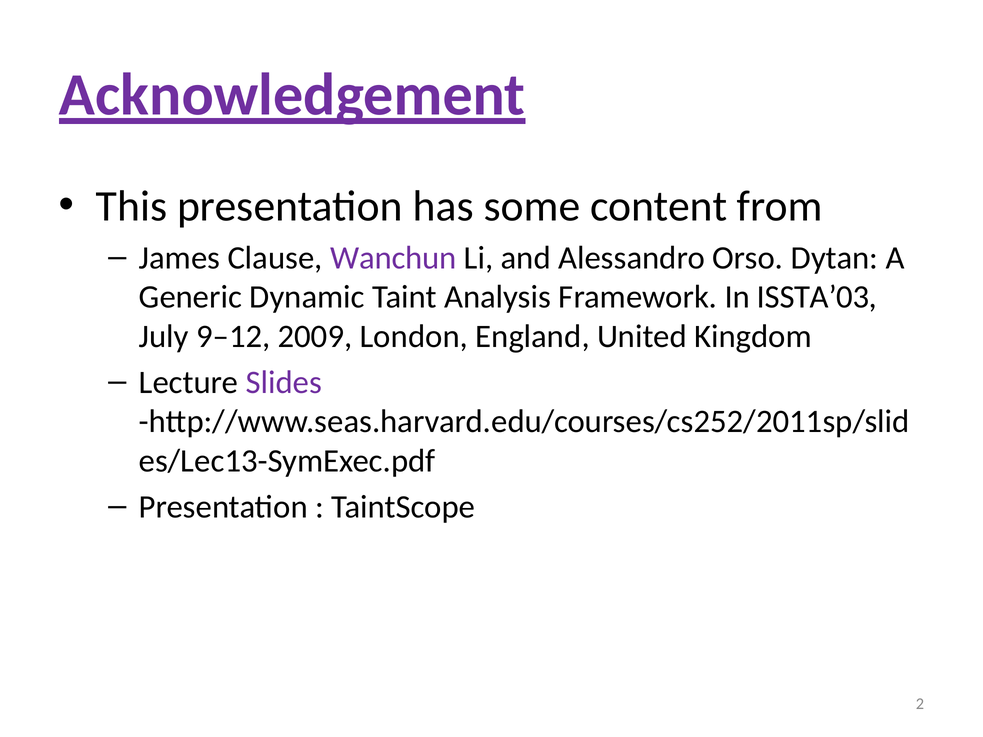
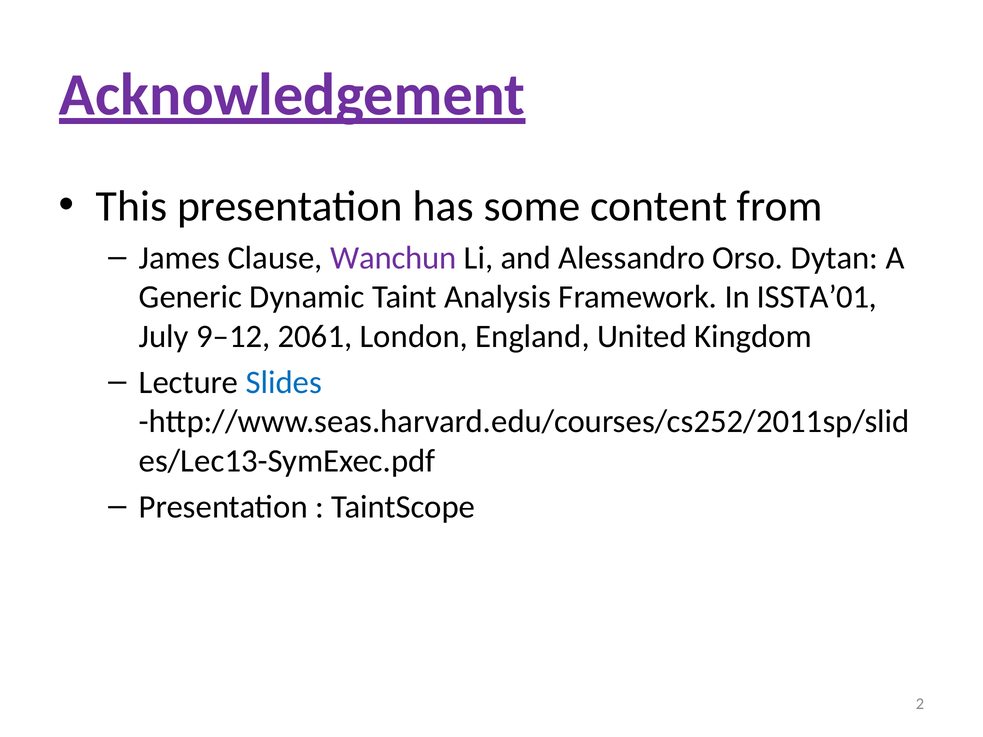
ISSTA’03: ISSTA’03 -> ISSTA’01 (817, 297)
2009: 2009 -> 2061 (315, 337)
Slides colour: purple -> blue (284, 382)
